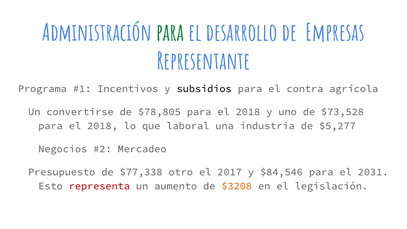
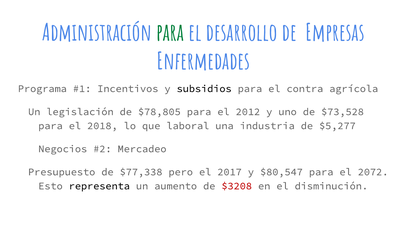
Representante: Representante -> Enfermedades (204, 61)
convertirse: convertirse -> legislación (80, 112)
$78,805 para el 2018: 2018 -> 2012 (248, 112)
otro: otro -> pero (181, 172)
$84,546: $84,546 -> $80,547 (281, 172)
2031: 2031 -> 2072 (373, 172)
representa colour: red -> black (99, 186)
$3208 colour: orange -> red (237, 186)
legislación: legislación -> disminución (331, 186)
